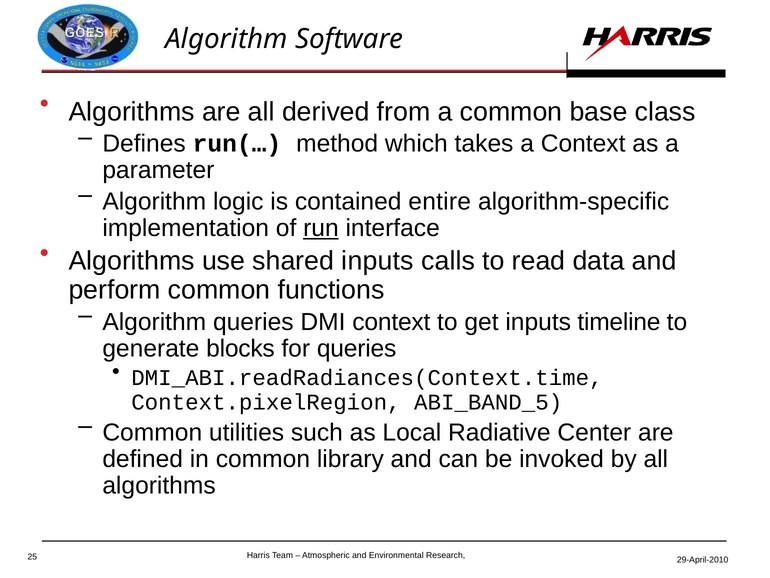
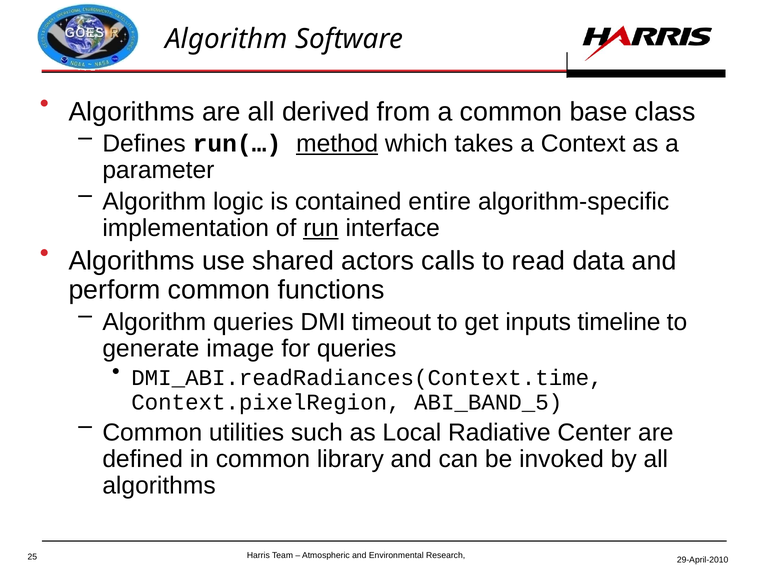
method underline: none -> present (337, 144)
shared inputs: inputs -> actors (378, 261)
DMI context: context -> timeout (391, 322)
blocks: blocks -> image (240, 348)
